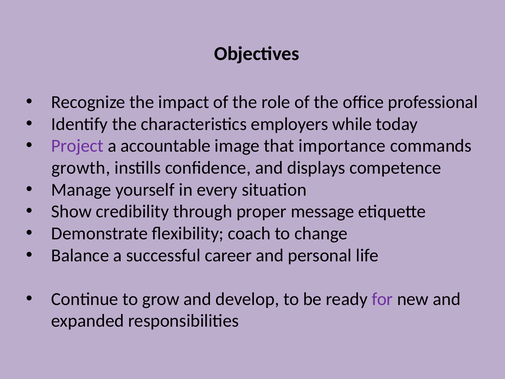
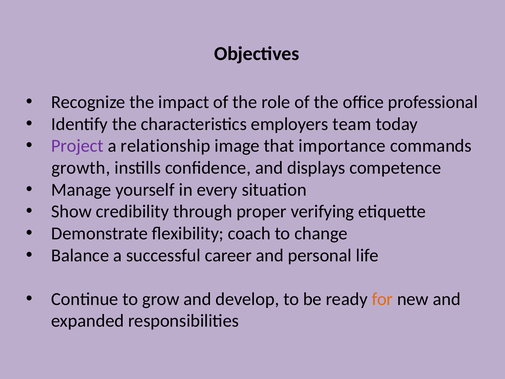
while: while -> team (352, 124)
accountable: accountable -> relationship (165, 146)
message: message -> verifying (323, 211)
for colour: purple -> orange (382, 299)
